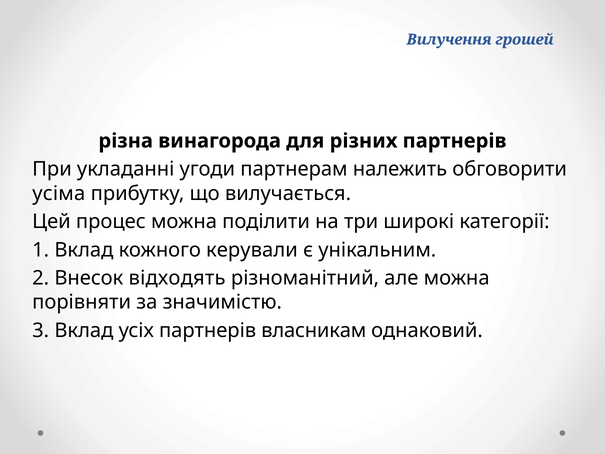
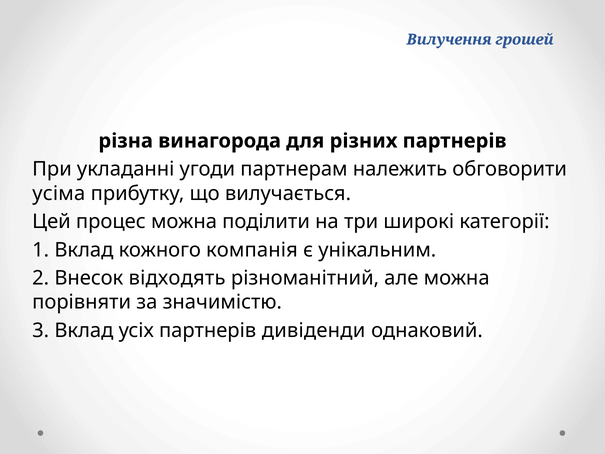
керували: керували -> компанія (252, 250)
власникам: власникам -> дивіденди (314, 330)
